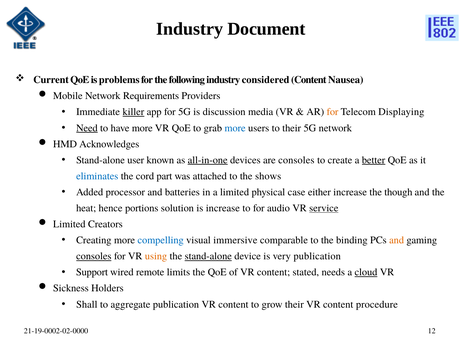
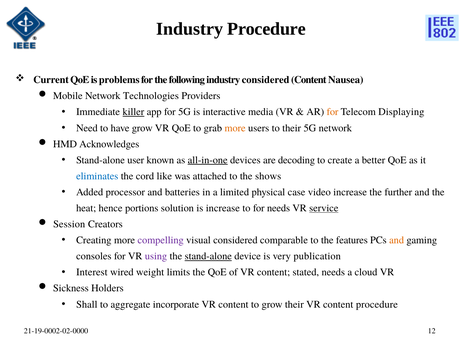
Industry Document: Document -> Procedure (266, 29)
Requirements: Requirements -> Technologies (151, 96)
discussion: discussion -> interactive (224, 112)
Need underline: present -> none (87, 128)
have more: more -> grow (142, 128)
more colour: blue -> orange (235, 128)
are consoles: consoles -> decoding (296, 160)
better underline: present -> none (374, 160)
part: part -> like (164, 176)
either: either -> video (319, 192)
though: though -> further (398, 192)
for audio: audio -> needs (279, 208)
Limited: Limited -> Session (69, 224)
compelling colour: blue -> purple (161, 240)
visual immersive: immersive -> considered (235, 240)
binding: binding -> features (352, 240)
consoles underline: present -> none (94, 256)
using colour: orange -> purple (156, 256)
Support: Support -> Interest (92, 272)
remote: remote -> weight (150, 272)
cloud underline: present -> none (366, 272)
aggregate publication: publication -> incorporate (176, 305)
